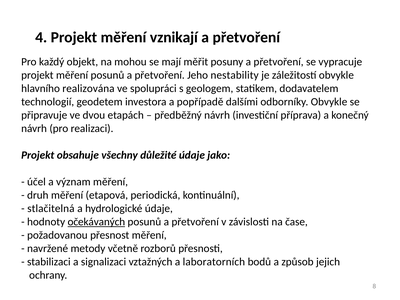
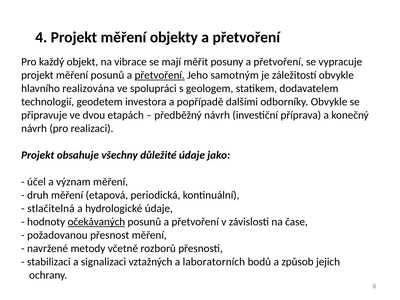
vznikají: vznikají -> objekty (174, 37)
mohou: mohou -> vibrace (131, 62)
přetvoření underline: none -> present (160, 75)
nestability: nestability -> samotným (235, 75)
